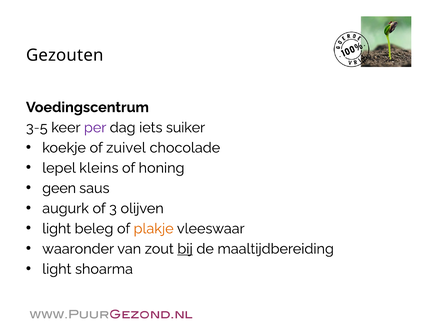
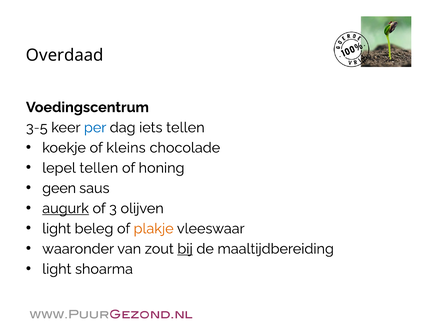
Gezouten: Gezouten -> Overdaad (65, 55)
per colour: purple -> blue (95, 127)
iets suiker: suiker -> tellen (185, 127)
zuivel: zuivel -> kleins (126, 148)
lepel kleins: kleins -> tellen (99, 168)
augurk underline: none -> present (66, 208)
